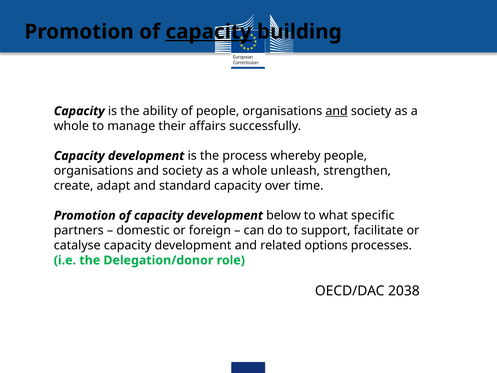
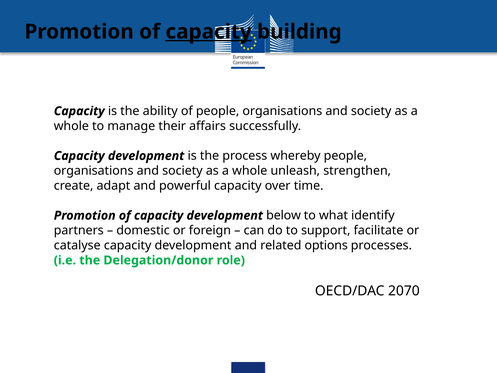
and underline: present -> none (337, 111)
standard: standard -> powerful (185, 186)
specific: specific -> identify (373, 215)
2038: 2038 -> 2070 (404, 291)
